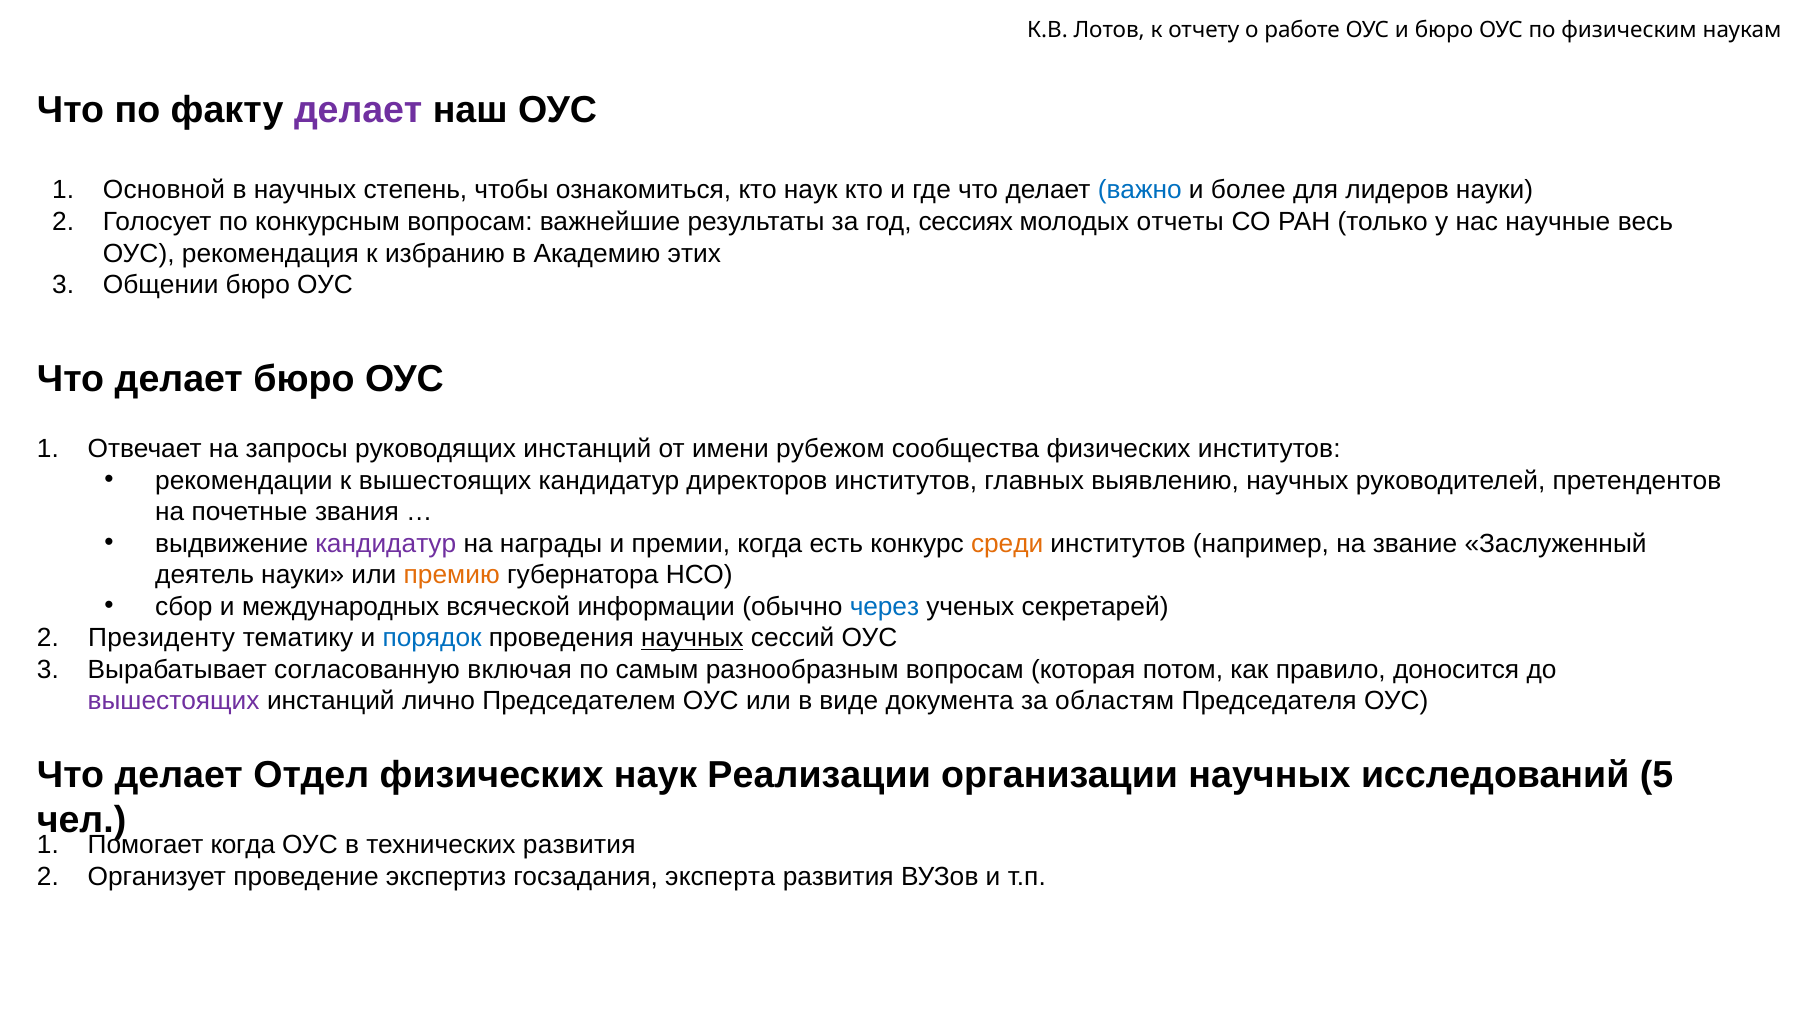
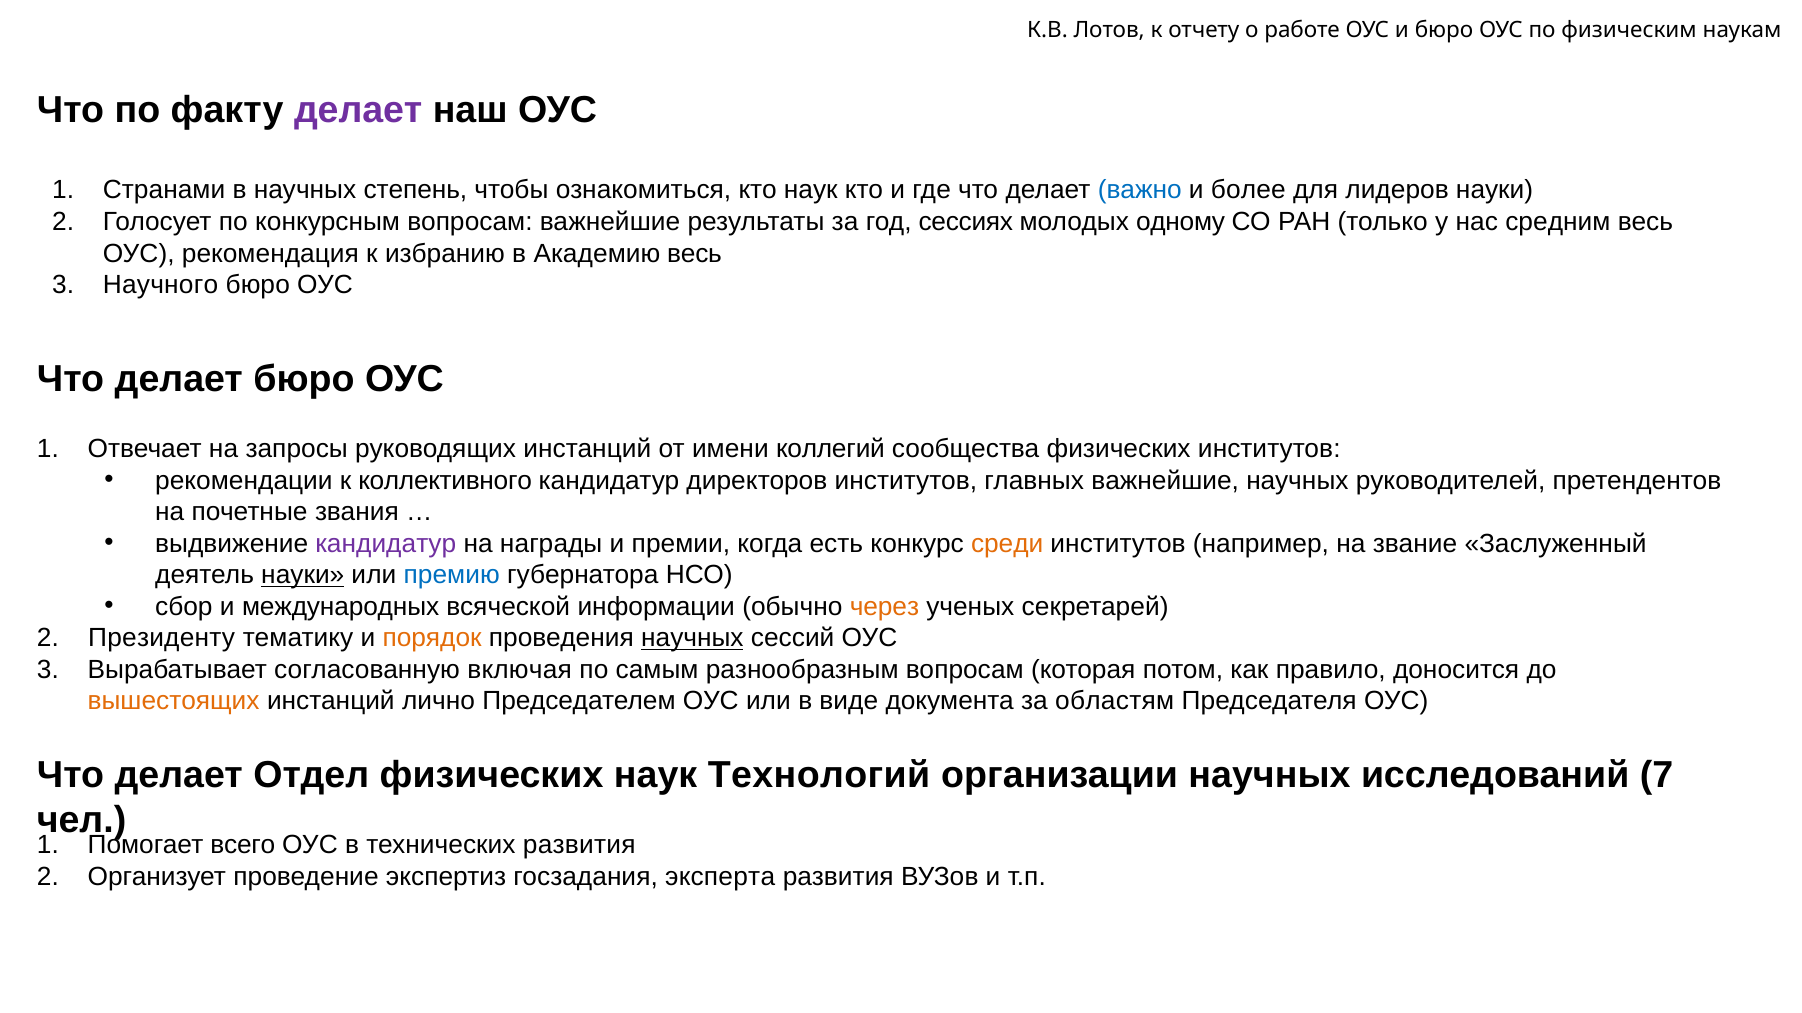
Основной: Основной -> Странами (164, 190)
отчеты: отчеты -> одному (1180, 222)
научные: научные -> средним (1558, 222)
Академию этих: этих -> весь (695, 254)
Общении: Общении -> Научного (161, 285)
рубежом: рубежом -> коллегий (830, 449)
к вышестоящих: вышестоящих -> коллективного (445, 481)
главных выявлению: выявлению -> важнейшие (1165, 481)
науки underline: none -> present (303, 575)
премию colour: orange -> blue (452, 575)
через colour: blue -> orange (884, 607)
порядок colour: blue -> orange (432, 638)
вышестоящих colour: purple -> orange (174, 702)
Реализации: Реализации -> Технологий (819, 776)
5: 5 -> 7 (1657, 776)
Помогает когда: когда -> всего (243, 846)
